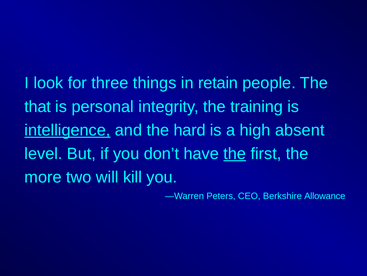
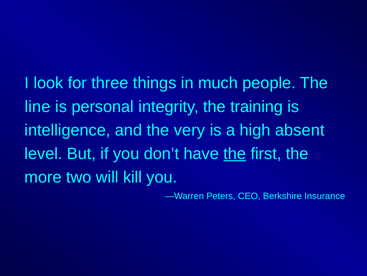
retain: retain -> much (218, 83)
that: that -> line (38, 106)
intelligence underline: present -> none (67, 130)
hard: hard -> very (189, 130)
Allowance: Allowance -> Insurance (325, 195)
